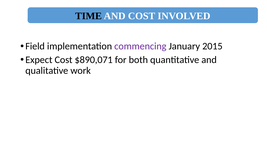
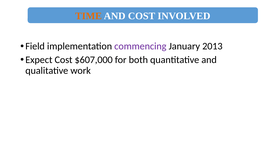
TIME colour: black -> orange (88, 16)
2015: 2015 -> 2013 (212, 46)
$890,071: $890,071 -> $607,000 (94, 60)
